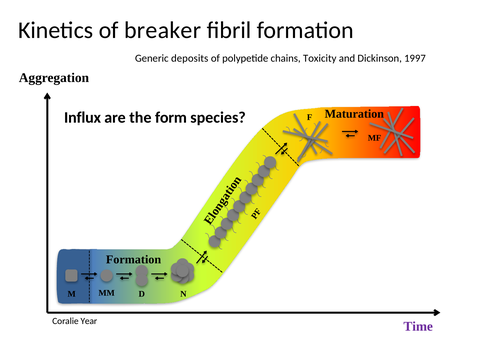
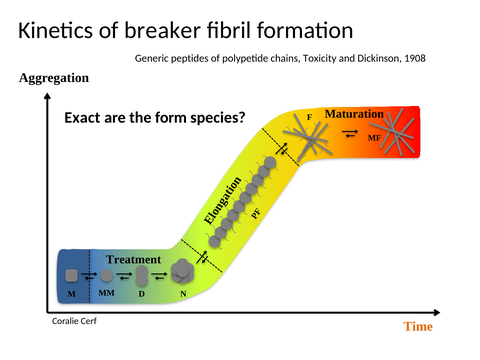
deposits: deposits -> peptides (190, 58)
1997: 1997 -> 1908 (415, 58)
Influx: Influx -> Exact (82, 117)
Formation: Formation -> Treatment (134, 260)
Year: Year -> Cerf (89, 321)
Time colour: purple -> orange (418, 326)
